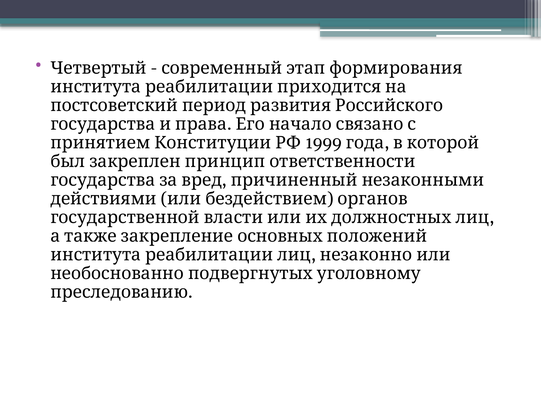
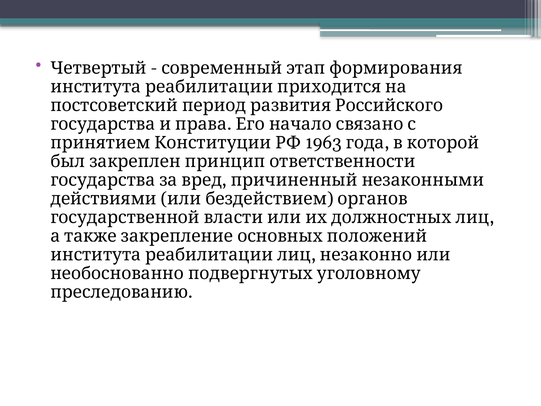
1999: 1999 -> 1963 (324, 143)
